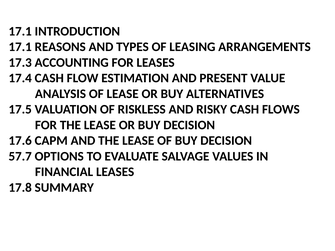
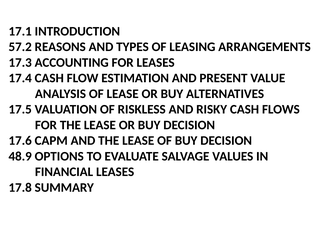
17.1: 17.1 -> 57.2 (20, 47)
57.7: 57.7 -> 48.9 (20, 156)
